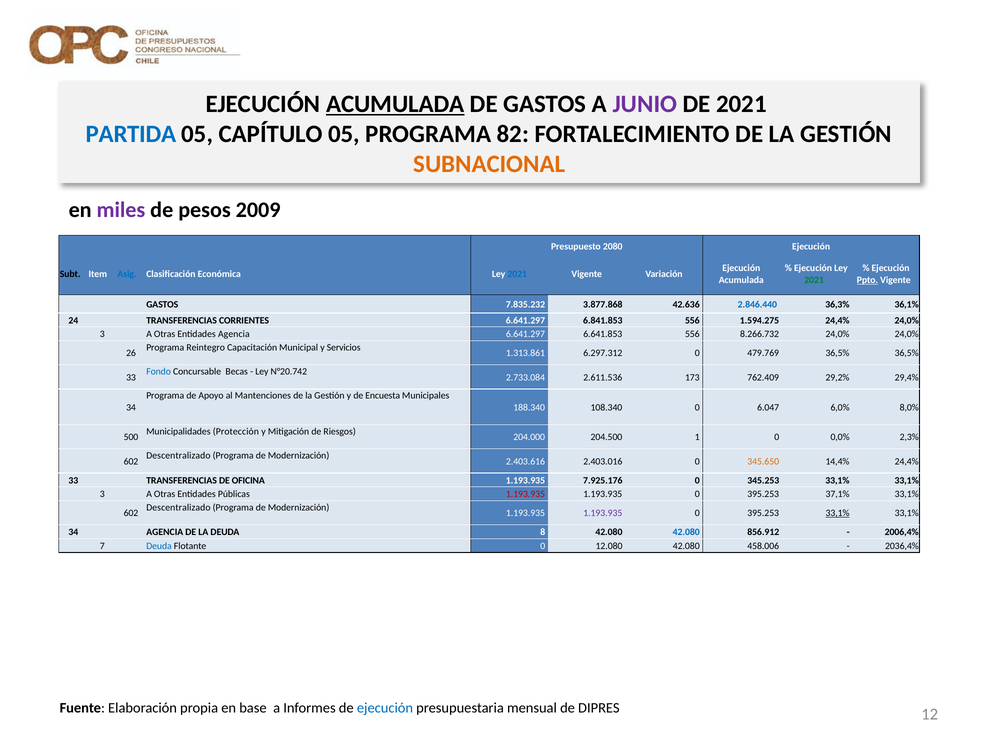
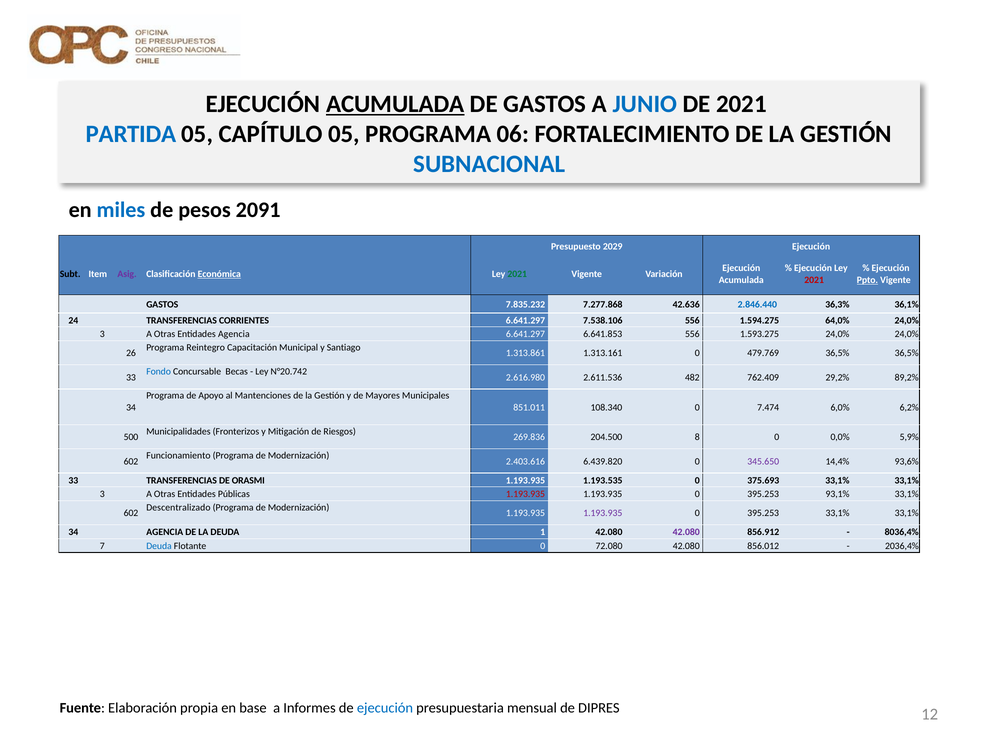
JUNIO colour: purple -> blue (645, 104)
82: 82 -> 06 (513, 134)
SUBNACIONAL colour: orange -> blue (489, 164)
miles colour: purple -> blue (121, 210)
2009: 2009 -> 2091 (258, 210)
2080: 2080 -> 2029 (613, 247)
Asig colour: blue -> purple (127, 274)
Económica underline: none -> present (219, 274)
2021 colour: blue -> green (517, 274)
2021 colour: green -> red (814, 280)
3.877.868: 3.877.868 -> 7.277.868 (603, 305)
6.841.853: 6.841.853 -> 7.538.106 (603, 321)
1.594.275 24,4%: 24,4% -> 64,0% (837, 321)
8.266.732: 8.266.732 -> 1.593.275 (760, 334)
Servicios: Servicios -> Santiago (344, 348)
6.297.312: 6.297.312 -> 1.313.161 (603, 353)
2.733.084: 2.733.084 -> 2.616.980 (526, 378)
173: 173 -> 482 (692, 378)
29,4%: 29,4% -> 89,2% (907, 378)
Encuesta: Encuesta -> Mayores (383, 396)
188.340: 188.340 -> 851.011 (529, 408)
6.047: 6.047 -> 7.474 (768, 408)
8,0%: 8,0% -> 6,2% (909, 408)
Protección: Protección -> Fronterizos (236, 432)
204.000: 204.000 -> 269.836 (529, 438)
1: 1 -> 8 (697, 438)
2,3%: 2,3% -> 5,9% (909, 438)
Descentralizado: Descentralizado -> Funcionamiento (178, 456)
2.403.016: 2.403.016 -> 6.439.820 (603, 462)
345.650 colour: orange -> purple (763, 462)
14,4% 24,4%: 24,4% -> 93,6% (907, 462)
OFICINA: OFICINA -> ORASMI (248, 481)
7.925.176: 7.925.176 -> 1.193.535 (603, 481)
345.253: 345.253 -> 375.693 (763, 481)
37,1%: 37,1% -> 93,1% (837, 495)
33,1% underline: present -> none (837, 514)
8: 8 -> 1 (543, 533)
42.080 colour: blue -> purple (686, 533)
2006,4%: 2006,4% -> 8036,4% (902, 533)
12.080: 12.080 -> 72.080 (609, 546)
458.006: 458.006 -> 856.012 (763, 546)
